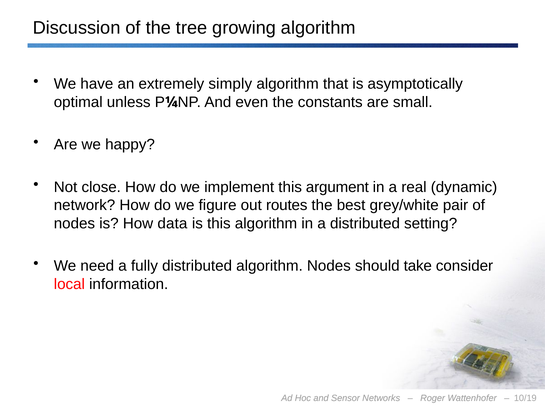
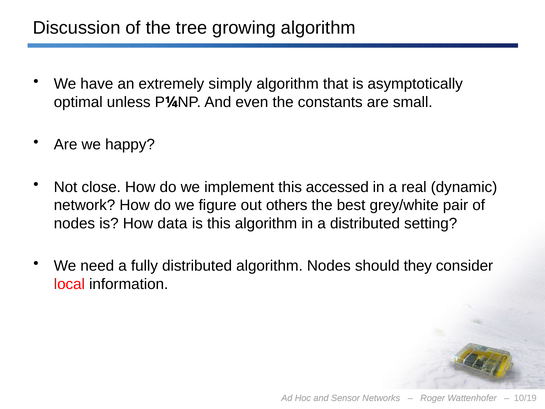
argument: argument -> accessed (337, 187)
routes: routes -> others (287, 205)
take: take -> they (418, 266)
